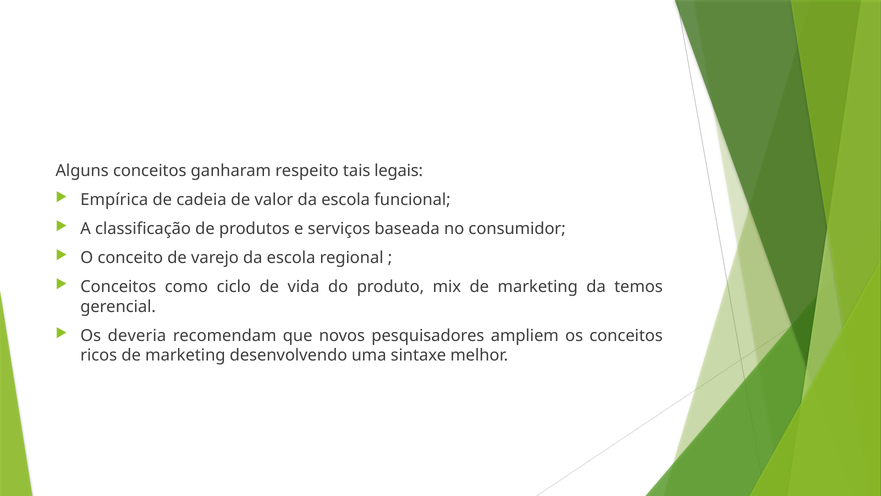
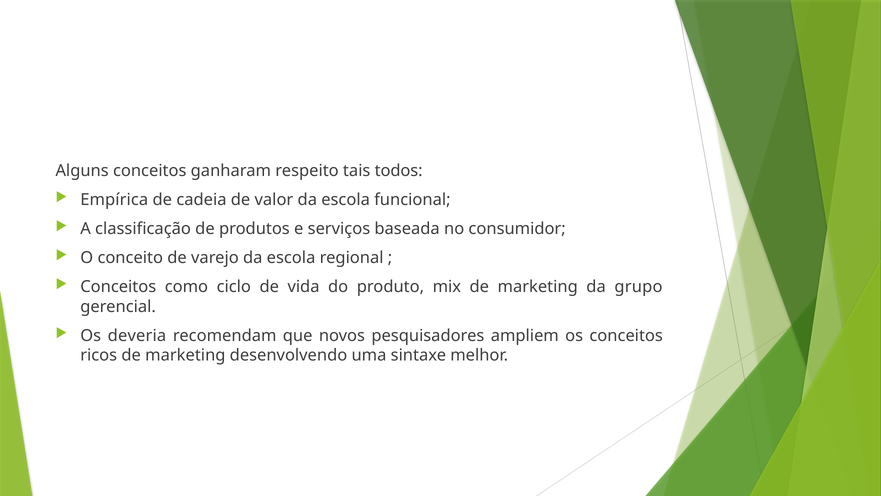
legais: legais -> todos (399, 171)
temos: temos -> grupo (639, 287)
